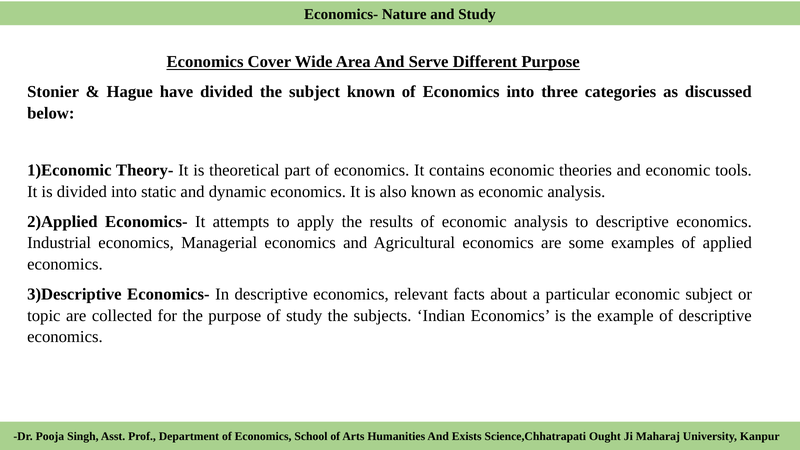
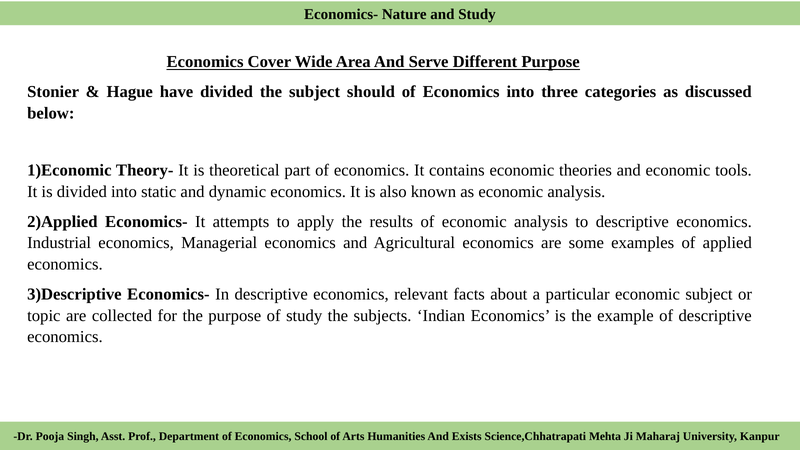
subject known: known -> should (371, 92)
Ought: Ought -> Mehta (605, 437)
